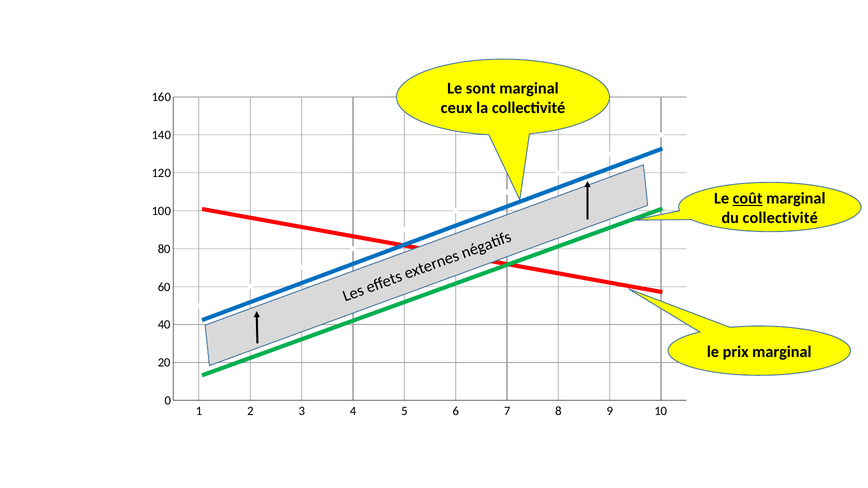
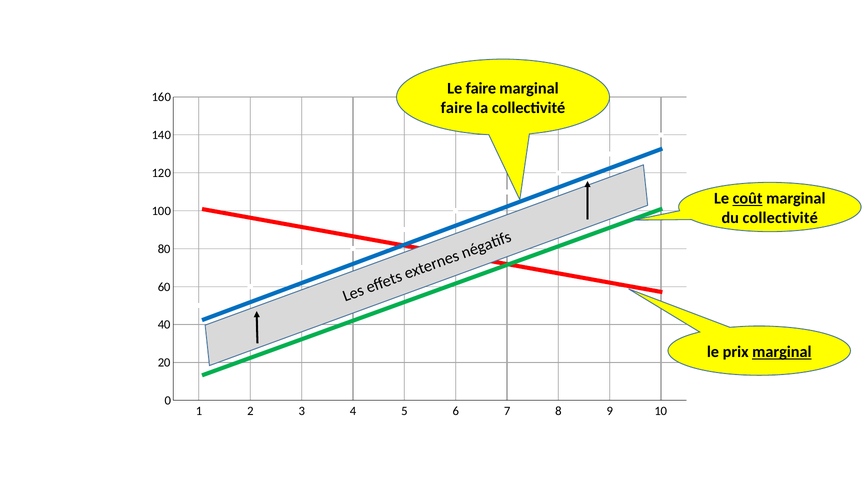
Le sont: sont -> faire (481, 89)
ceux: ceux -> faire (457, 108)
marginal underline: none -> present (782, 352)
